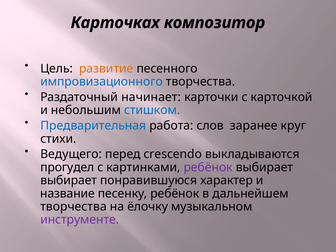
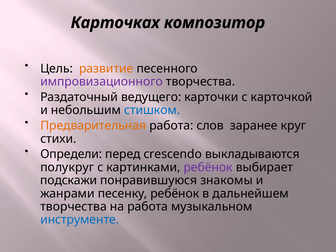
импровизационного colour: blue -> purple (102, 82)
начинает: начинает -> ведущего (151, 97)
Предварительная colour: blue -> orange (93, 126)
Ведущего: Ведущего -> Определи (71, 154)
прогудел: прогудел -> полукруг (67, 167)
выбирает: выбирает -> подскажи (69, 180)
характер: характер -> знакомы (227, 180)
название: название -> жанрами (67, 194)
на ёлочку: ёлочку -> работа (148, 207)
инструменте colour: purple -> blue (80, 220)
